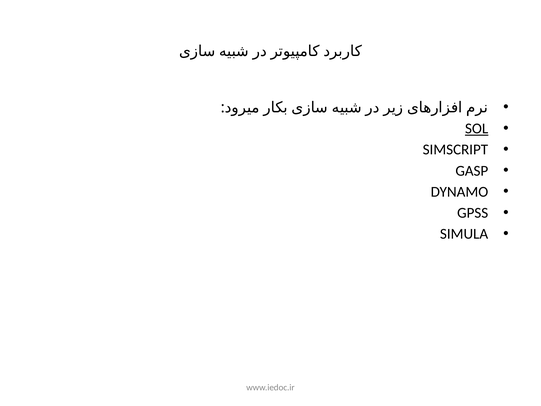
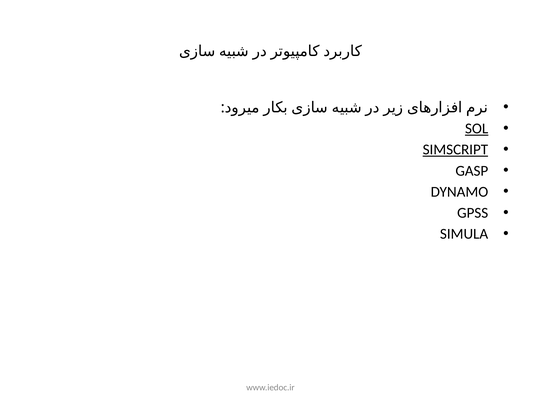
SIMSCRIPT underline: none -> present (455, 150)
